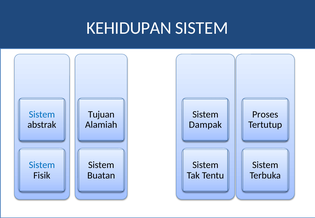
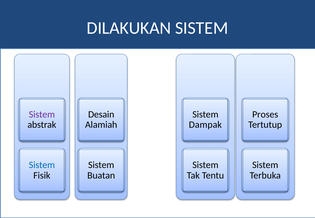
KEHIDUPAN: KEHIDUPAN -> DILAKUKAN (129, 28)
Sistem colour: blue -> purple (42, 114)
Tujuan: Tujuan -> Desain (101, 114)
